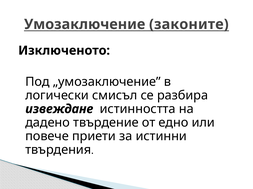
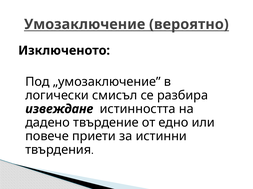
законите: законите -> вероятно (189, 24)
